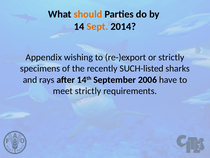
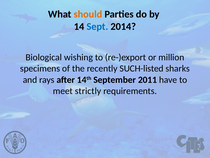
Sept colour: orange -> blue (97, 26)
Appendix: Appendix -> Biological (44, 57)
or strictly: strictly -> million (171, 57)
2006: 2006 -> 2011 (147, 80)
